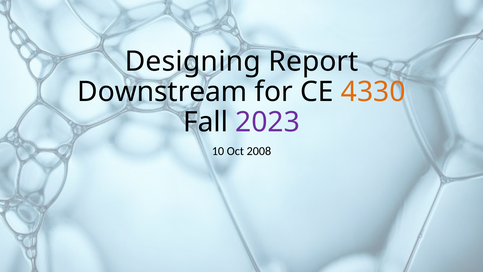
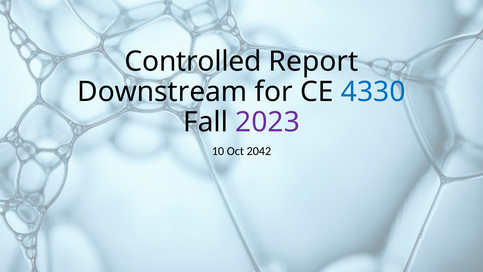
Designing: Designing -> Controlled (193, 61)
4330 colour: orange -> blue (373, 92)
2008: 2008 -> 2042 (259, 151)
